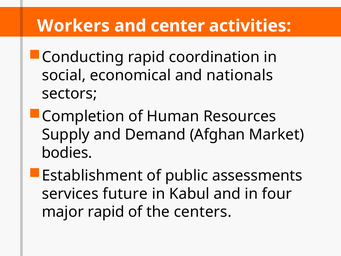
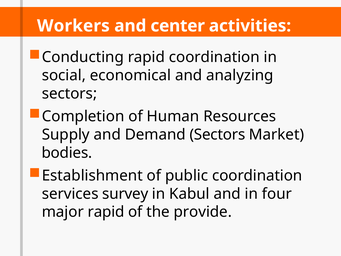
nationals: nationals -> analyzing (240, 75)
Demand Afghan: Afghan -> Sectors (217, 134)
public assessments: assessments -> coordination (257, 175)
future: future -> survey (125, 194)
centers: centers -> provide (203, 212)
